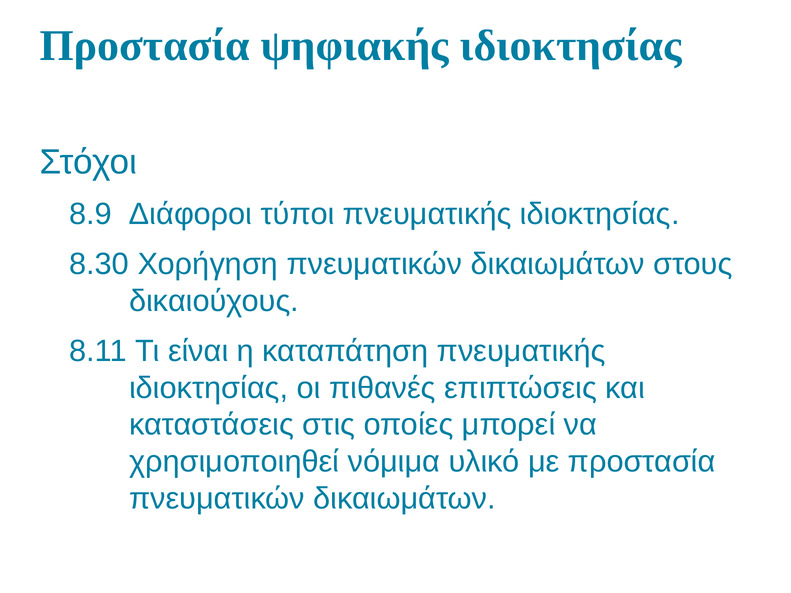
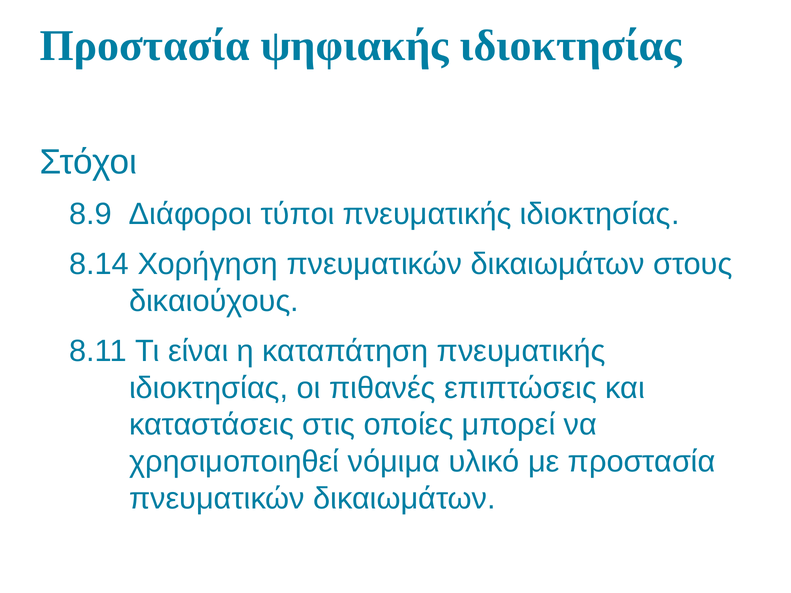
8.30: 8.30 -> 8.14 (99, 264)
